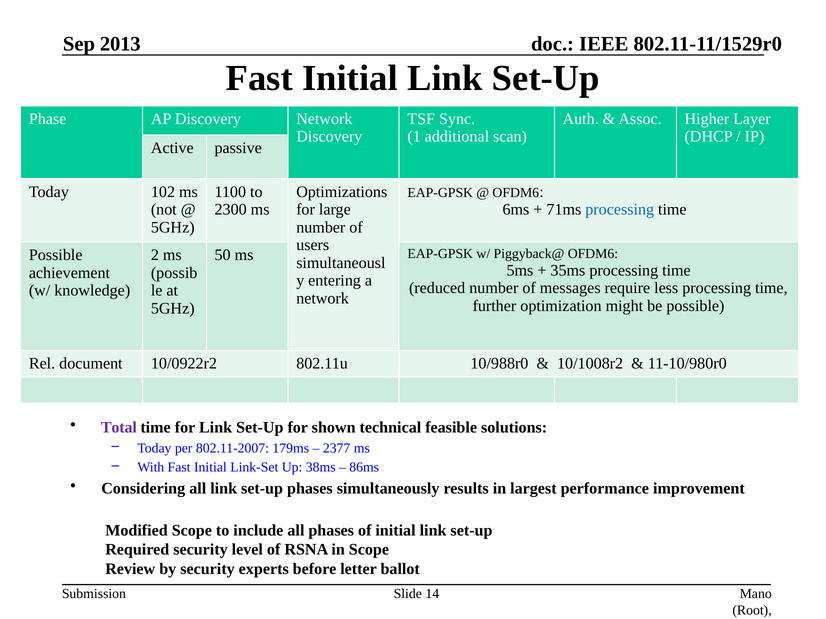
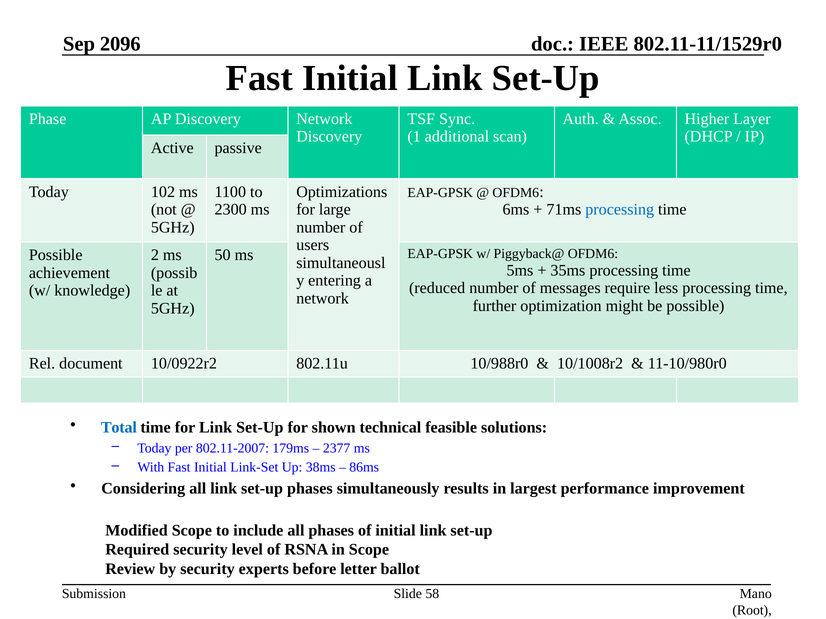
2013: 2013 -> 2096 (120, 44)
Total colour: purple -> blue (119, 428)
14: 14 -> 58 (432, 594)
